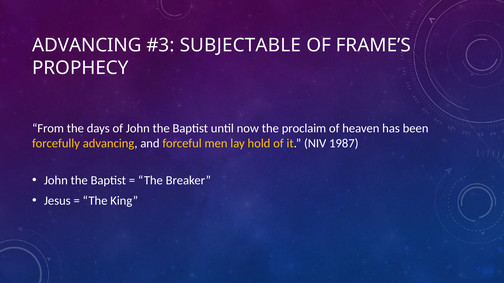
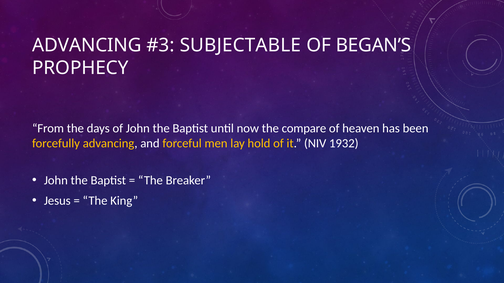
FRAME’S: FRAME’S -> BEGAN’S (373, 45)
proclaim: proclaim -> compare (304, 129)
1987: 1987 -> 1932 (344, 144)
